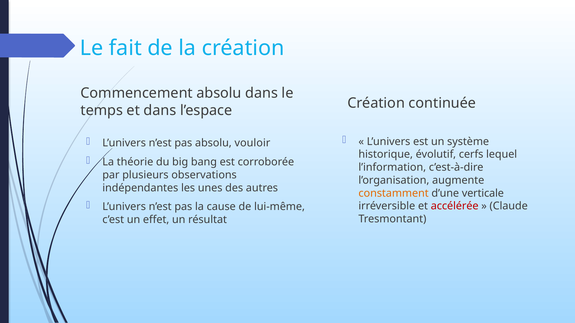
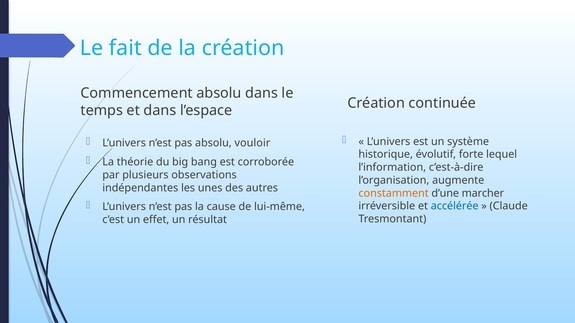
cerfs: cerfs -> forte (471, 155)
verticale: verticale -> marcher (483, 193)
accélérée colour: red -> blue (455, 206)
